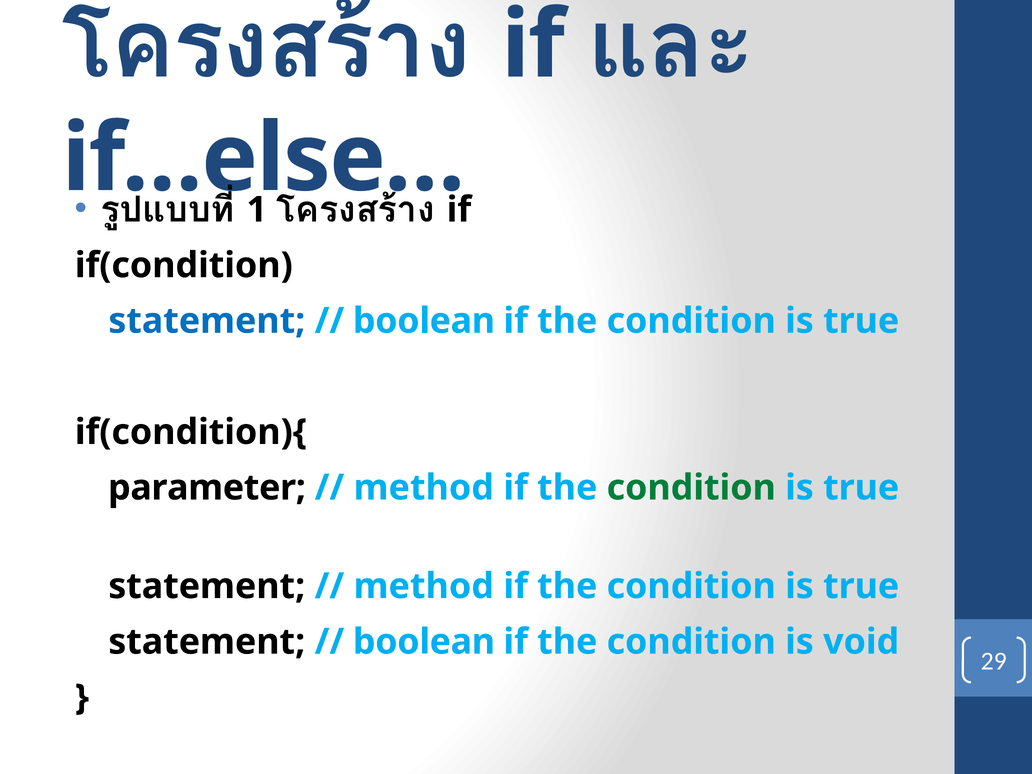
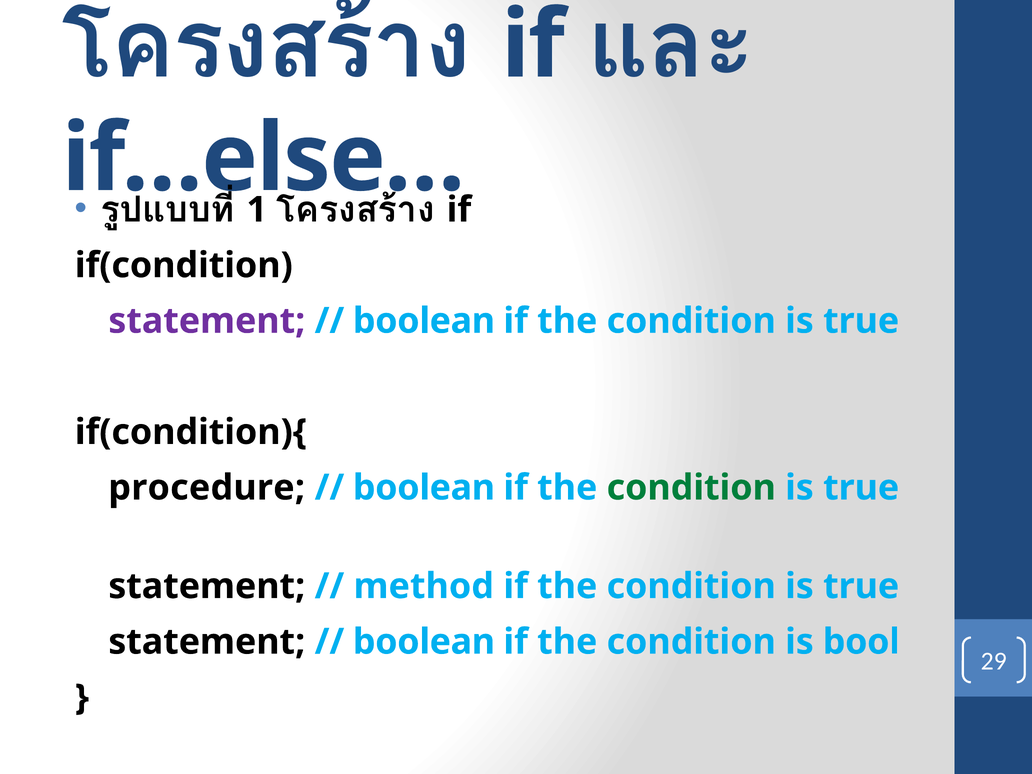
statement colour: blue -> purple (207, 321)
parameter: parameter -> procedure (207, 488)
method: method -> boolean (424, 488)
void: void -> bool (861, 642)
